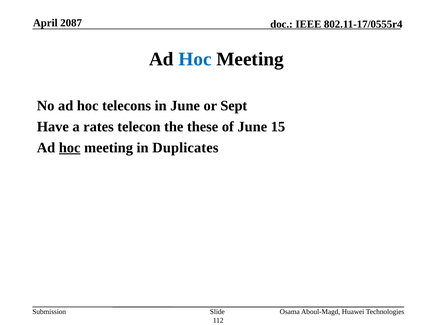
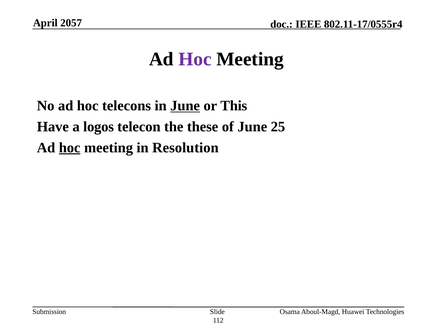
2087: 2087 -> 2057 (71, 23)
Hoc colour: blue -> purple (195, 59)
June underline: none -> present (185, 106)
Sept: Sept -> This (234, 106)
rates: rates -> logos (99, 127)
15: 15 -> 25 (278, 127)
Duplicates: Duplicates -> Resolution (185, 148)
